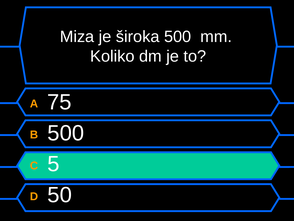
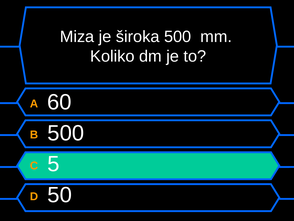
75: 75 -> 60 (59, 102)
